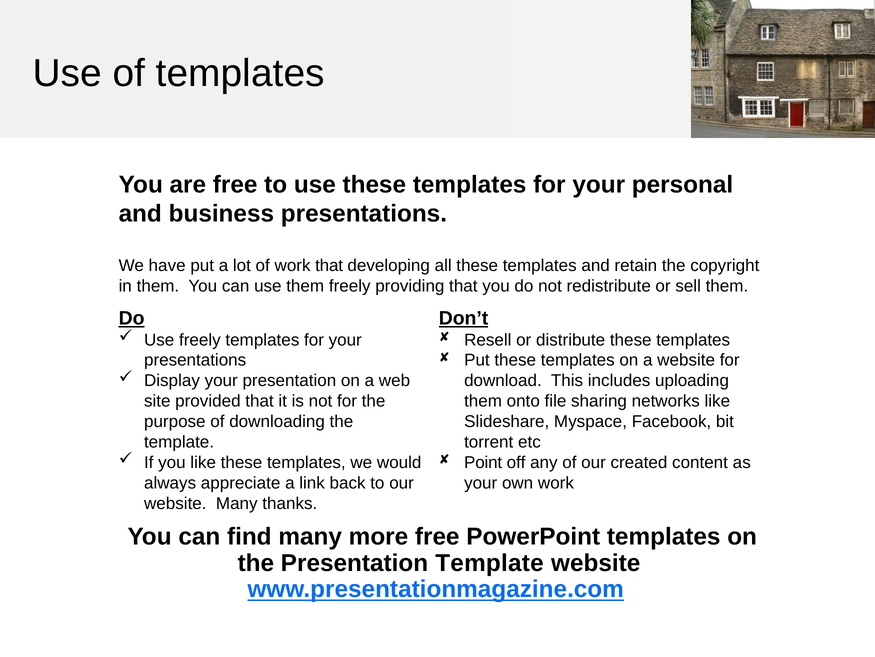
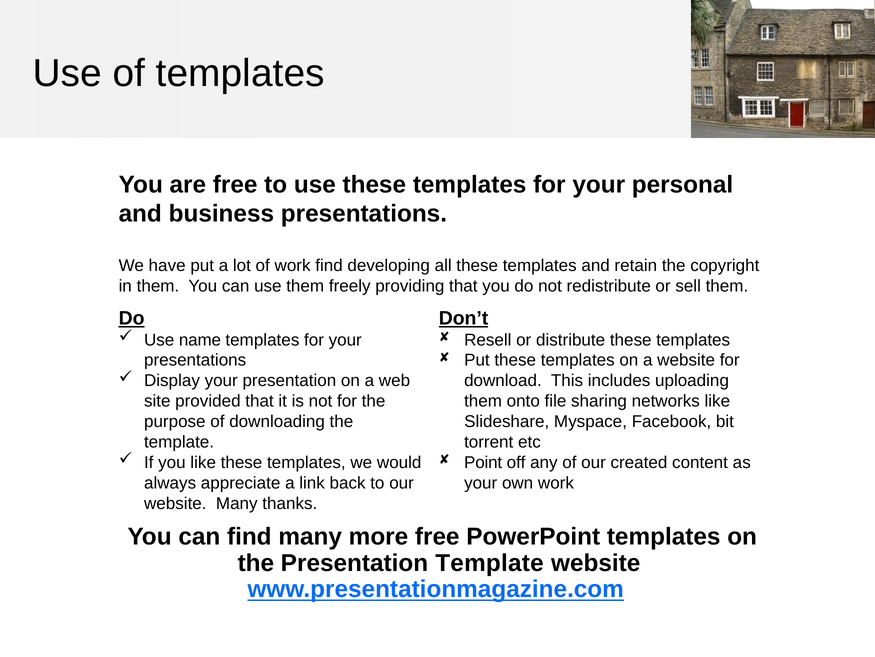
work that: that -> find (329, 265)
Use freely: freely -> name (200, 339)
